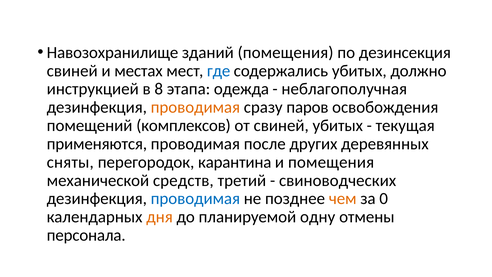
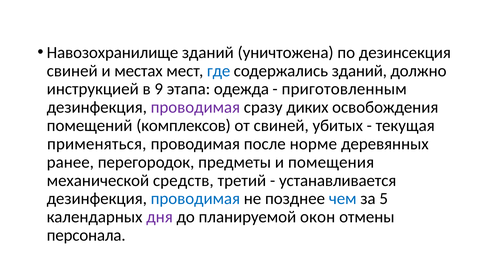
зданий помещения: помещения -> уничтожена (286, 52)
содержались убитых: убитых -> зданий (359, 71)
8: 8 -> 9 (159, 89)
неблагополучная: неблагополучная -> приготовленным (344, 89)
проводимая colour: orange -> purple (195, 107)
паров: паров -> диких (307, 107)
применяются: применяются -> применяться (97, 144)
других: других -> норме (313, 144)
сняты: сняты -> ранее (70, 162)
карантина: карантина -> предметы (235, 162)
свиноводческих: свиноводческих -> устанавливается (338, 180)
чем colour: orange -> blue (343, 199)
0: 0 -> 5 (384, 199)
дня colour: orange -> purple (160, 217)
одну: одну -> окон (318, 217)
